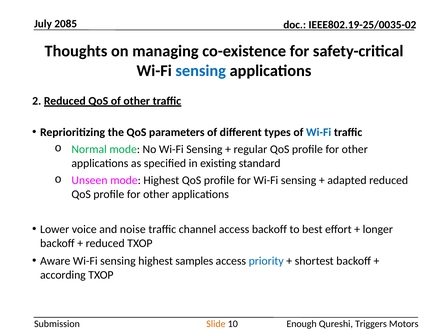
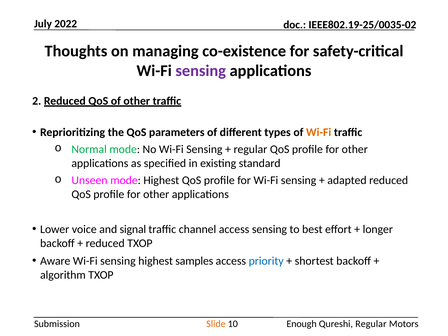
2085: 2085 -> 2022 (66, 24)
sensing colour: blue -> purple (201, 71)
Wi-Fi colour: blue -> orange (319, 132)
noise: noise -> signal (133, 229)
access backoff: backoff -> sensing (269, 229)
according: according -> algorithm (63, 275)
Qureshi Triggers: Triggers -> Regular (371, 324)
